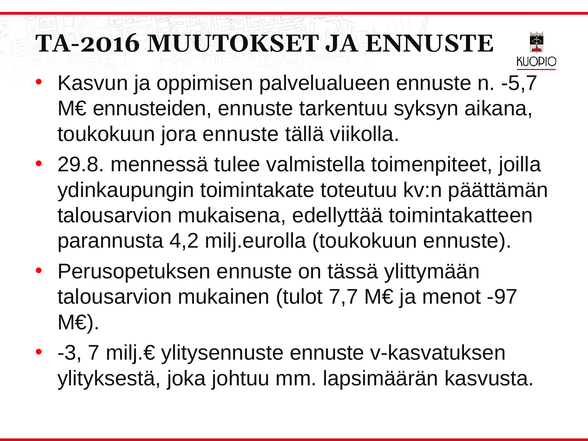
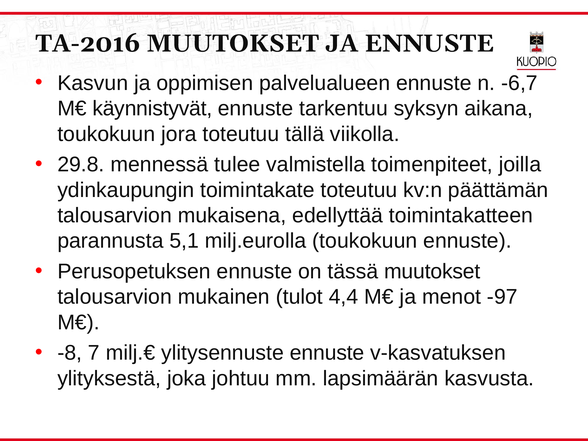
-5,7: -5,7 -> -6,7 (519, 83)
ennusteiden: ennusteiden -> käynnistyvät (152, 109)
jora ennuste: ennuste -> toteutuu (241, 134)
4,2: 4,2 -> 5,1 (184, 241)
tässä ylittymään: ylittymään -> muutokset (432, 272)
7,7: 7,7 -> 4,4 (344, 297)
-3: -3 -> -8 (70, 353)
